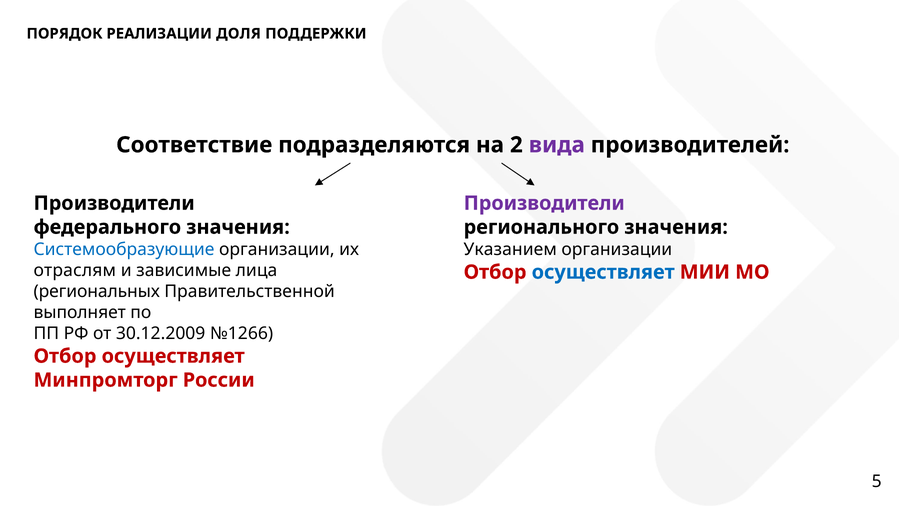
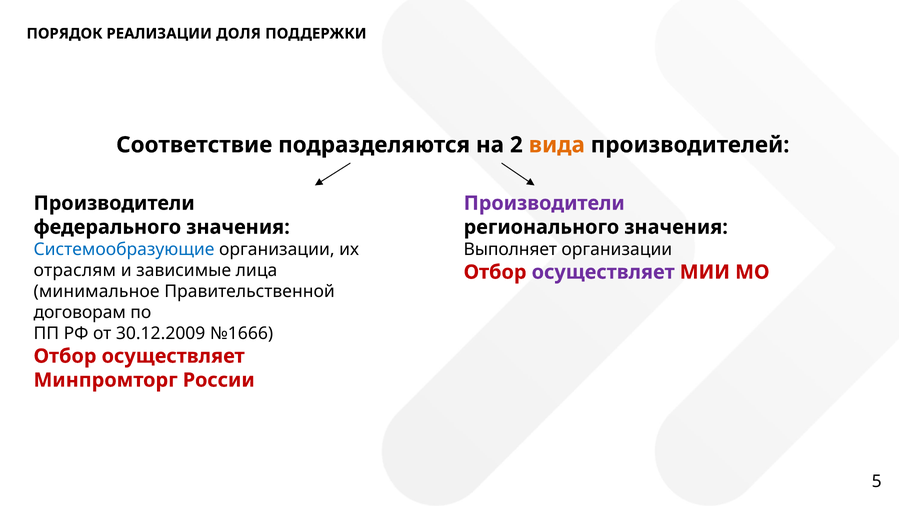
вида colour: purple -> orange (557, 145)
Указанием: Указанием -> Выполняет (510, 249)
осуществляет colour: blue -> purple (603, 272)
региональных: региональных -> минимальное (97, 291)
выполняет: выполняет -> договорам (80, 312)
№1266: №1266 -> №1666 (242, 333)
